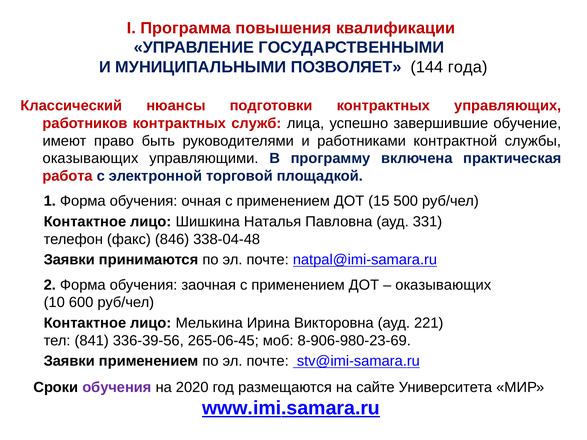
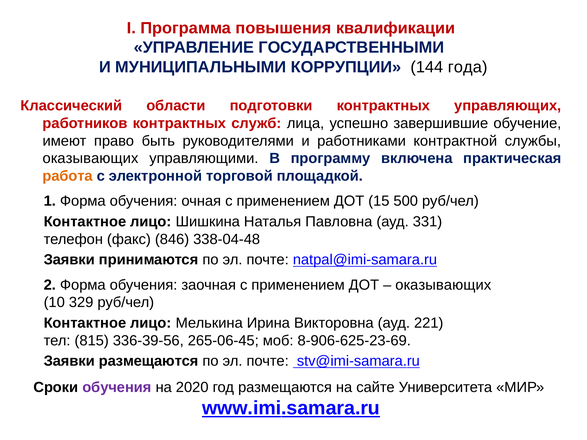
ПОЗВОЛЯЕТ: ПОЗВОЛЯЕТ -> КОРРУПЦИИ (346, 67)
нюансы: нюансы -> области (176, 106)
работа colour: red -> orange (68, 176)
600: 600 -> 329 (81, 303)
841: 841 -> 815 (92, 341)
8-906-980-23-69: 8-906-980-23-69 -> 8-906-625-23-69 (354, 341)
Заявки применением: применением -> размещаются (149, 361)
